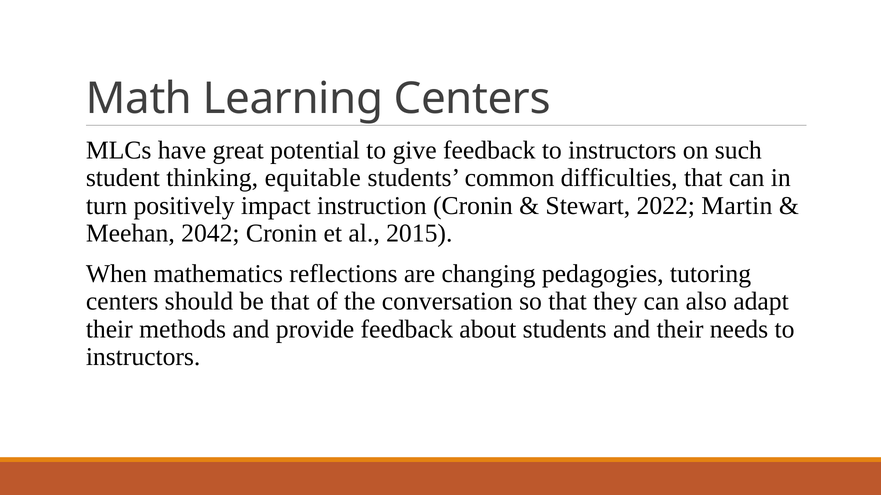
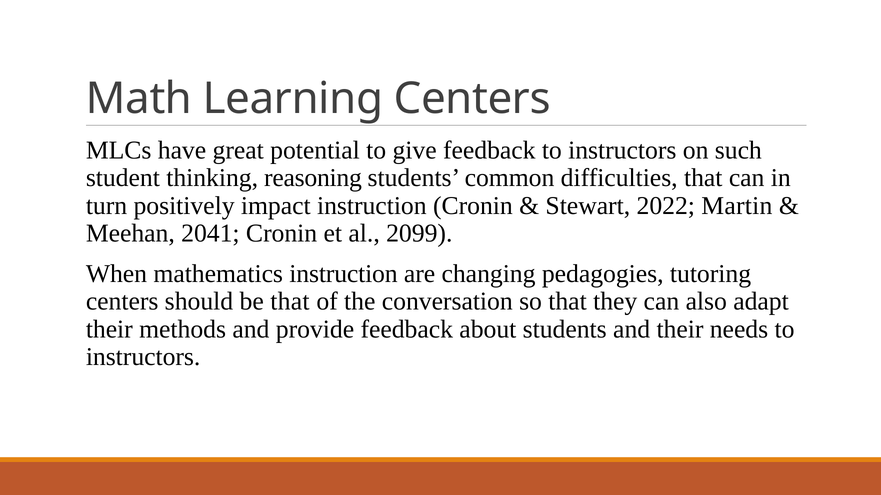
equitable: equitable -> reasoning (313, 178)
2042: 2042 -> 2041 (210, 233)
2015: 2015 -> 2099 (419, 233)
mathematics reflections: reflections -> instruction (344, 274)
